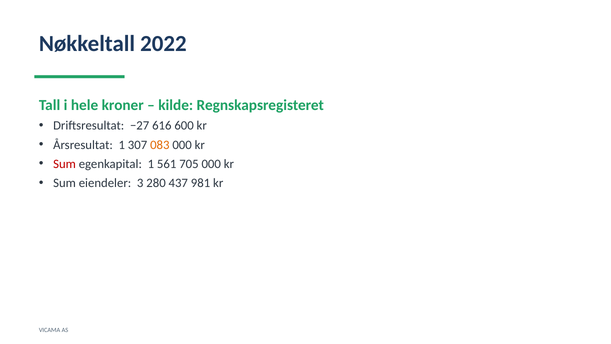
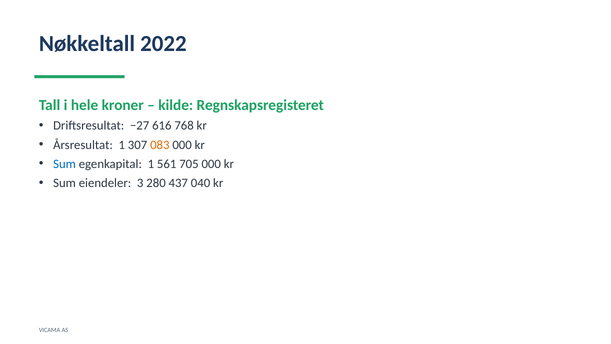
600: 600 -> 768 (184, 126)
Sum colour: red -> blue (65, 164)
981: 981 -> 040 (201, 183)
